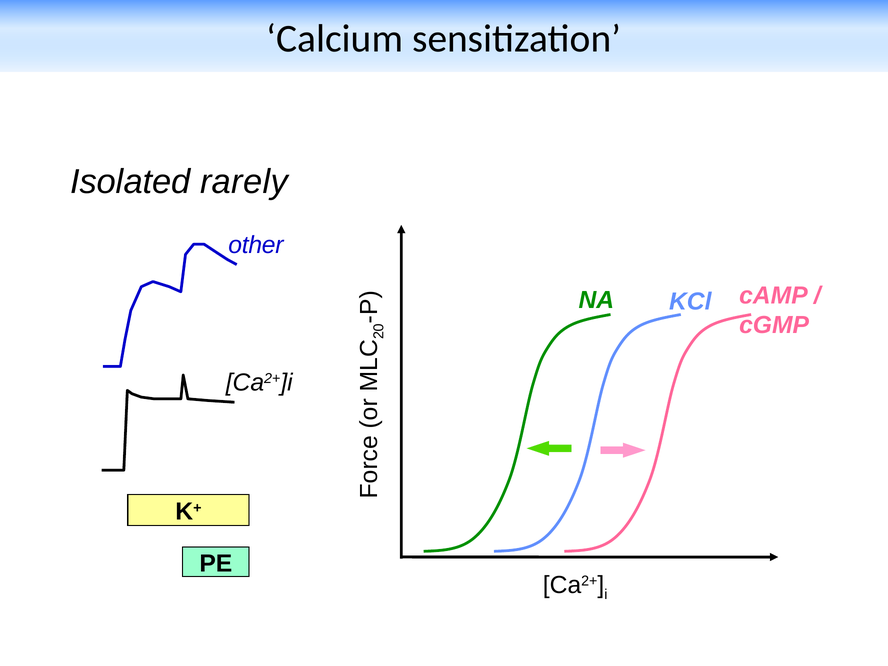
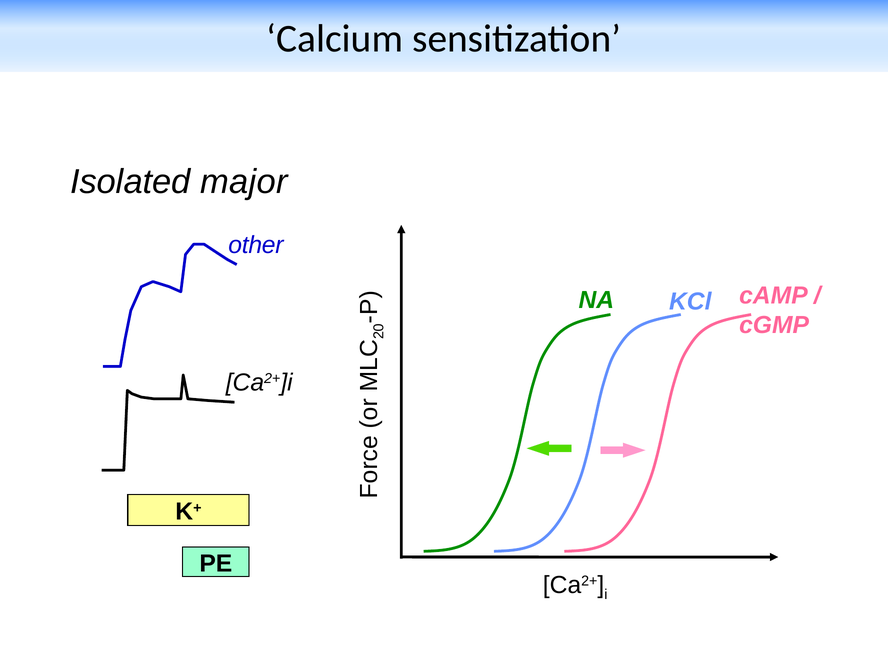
rarely: rarely -> major (244, 182)
